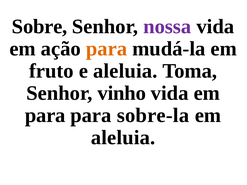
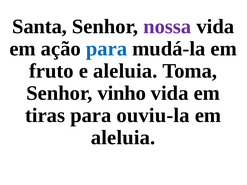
Sobre: Sobre -> Santa (40, 26)
para colour: orange -> blue (107, 49)
para: para -> tiras (45, 115)
sobre-la: sobre-la -> ouviu-la (153, 115)
